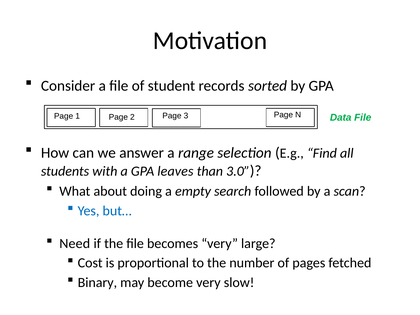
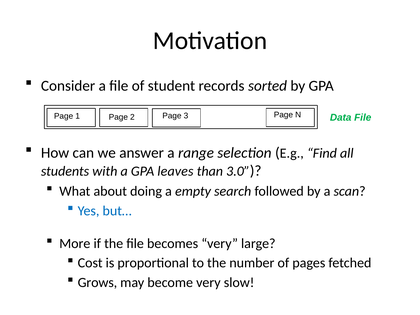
Need: Need -> More (75, 243)
Binary: Binary -> Grows (97, 283)
